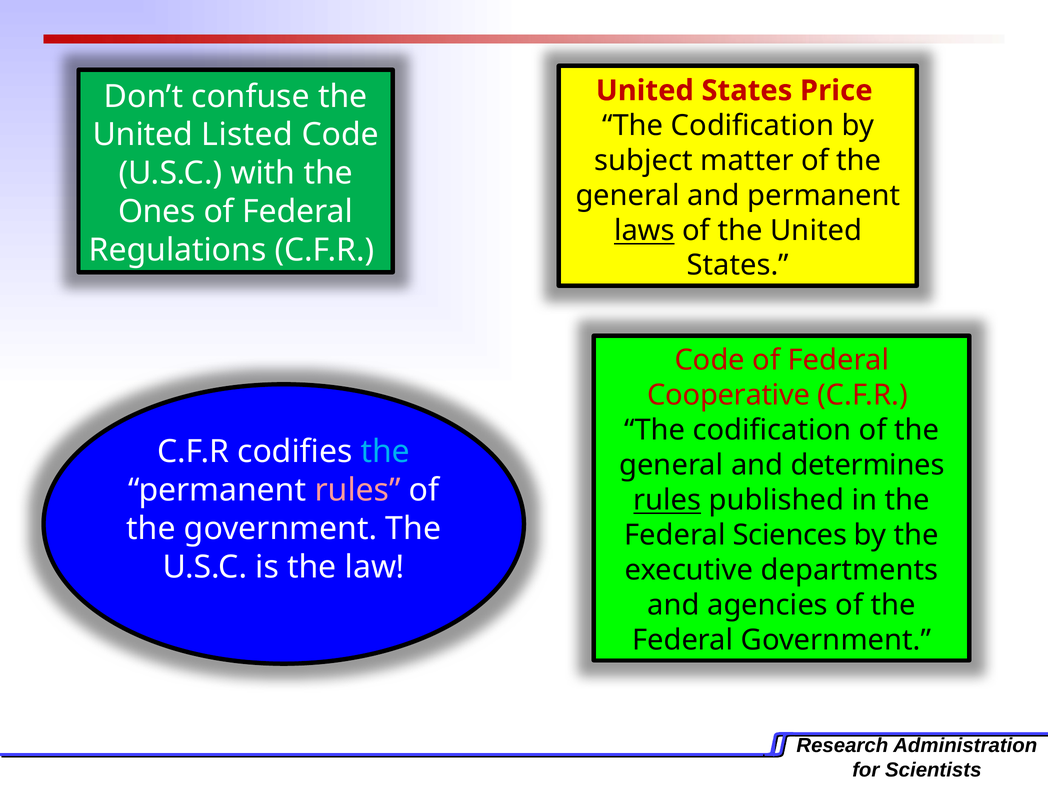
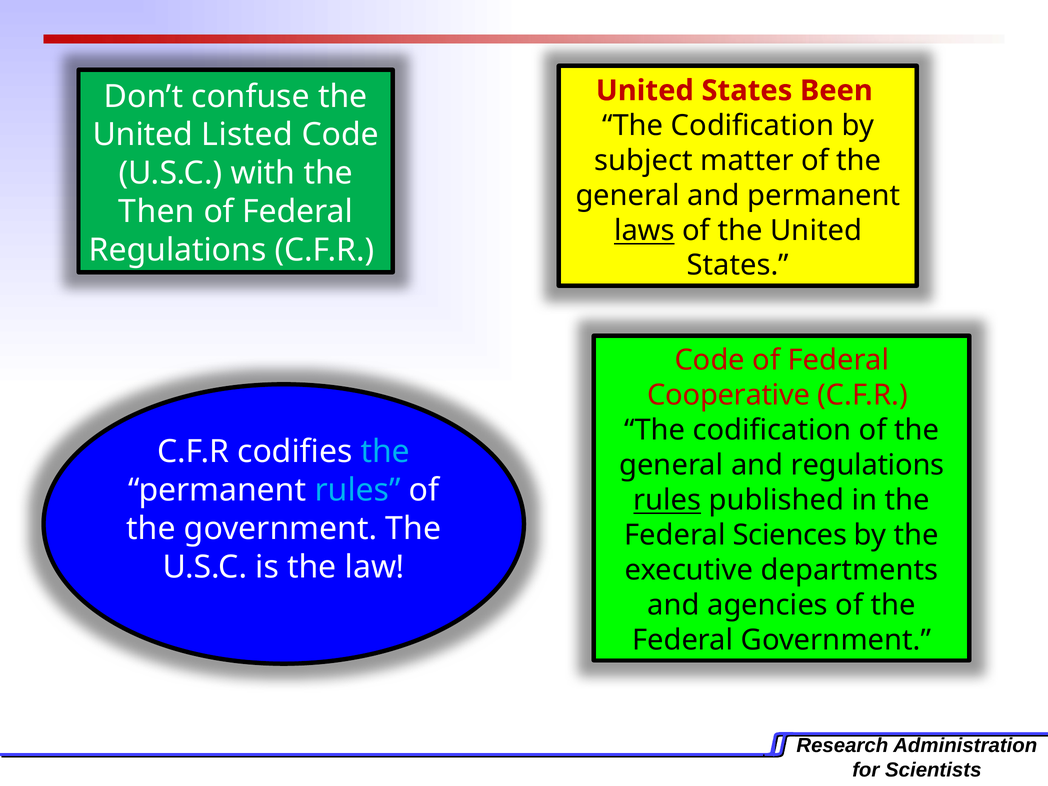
Price: Price -> Been (836, 91)
Ones: Ones -> Then (157, 212)
and determines: determines -> regulations (868, 465)
rules colour: pink -> light blue (358, 490)
